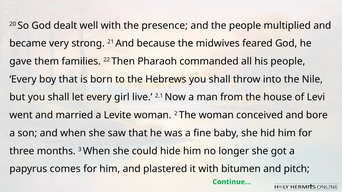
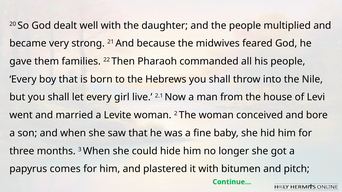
presence: presence -> daughter (165, 26)
